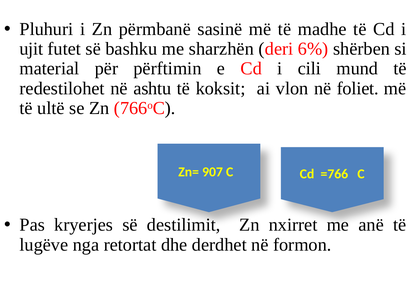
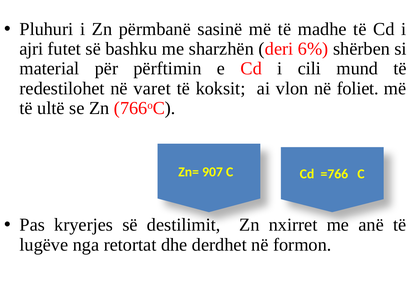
ujit: ujit -> ajri (31, 49)
ashtu: ashtu -> varet (152, 88)
